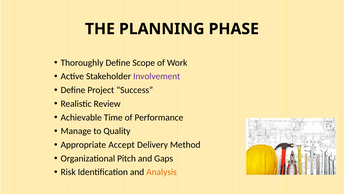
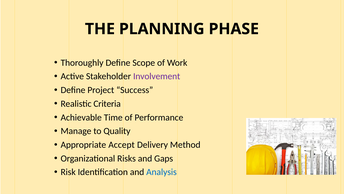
Review: Review -> Criteria (107, 103)
Pitch: Pitch -> Risks (127, 158)
Analysis colour: orange -> blue (162, 172)
